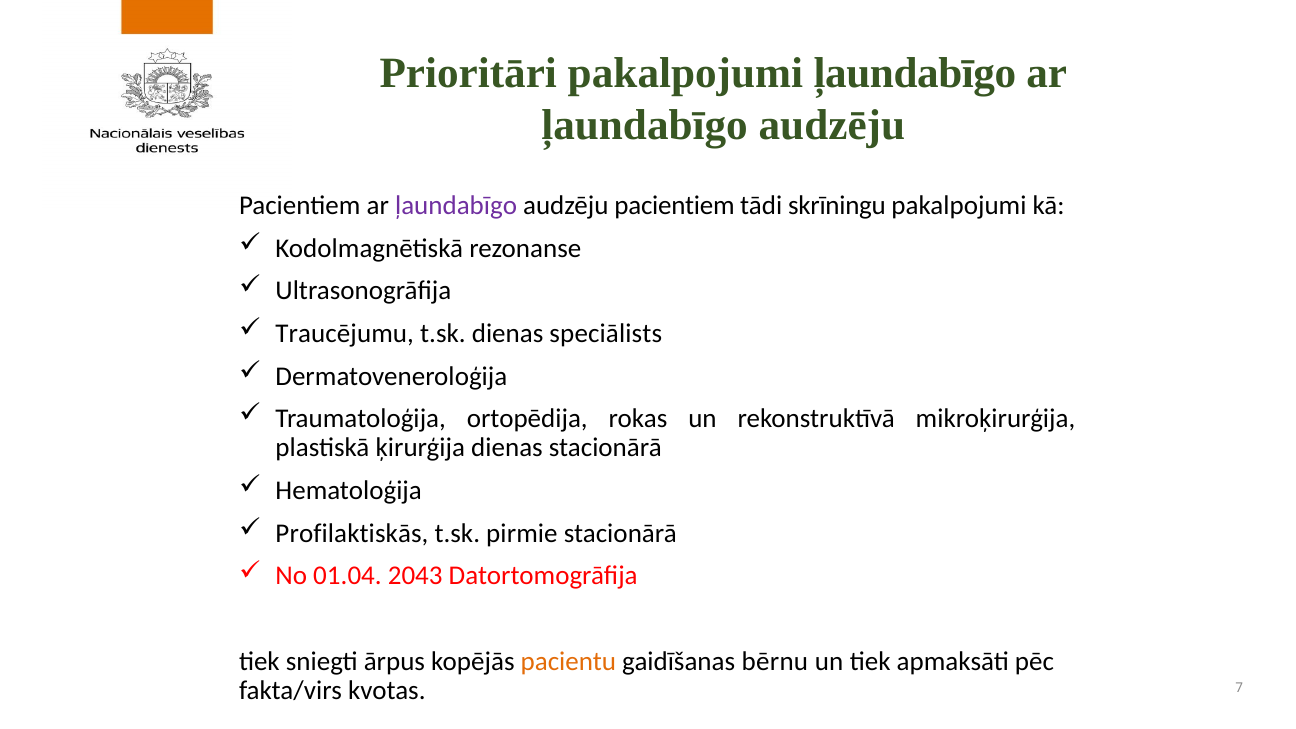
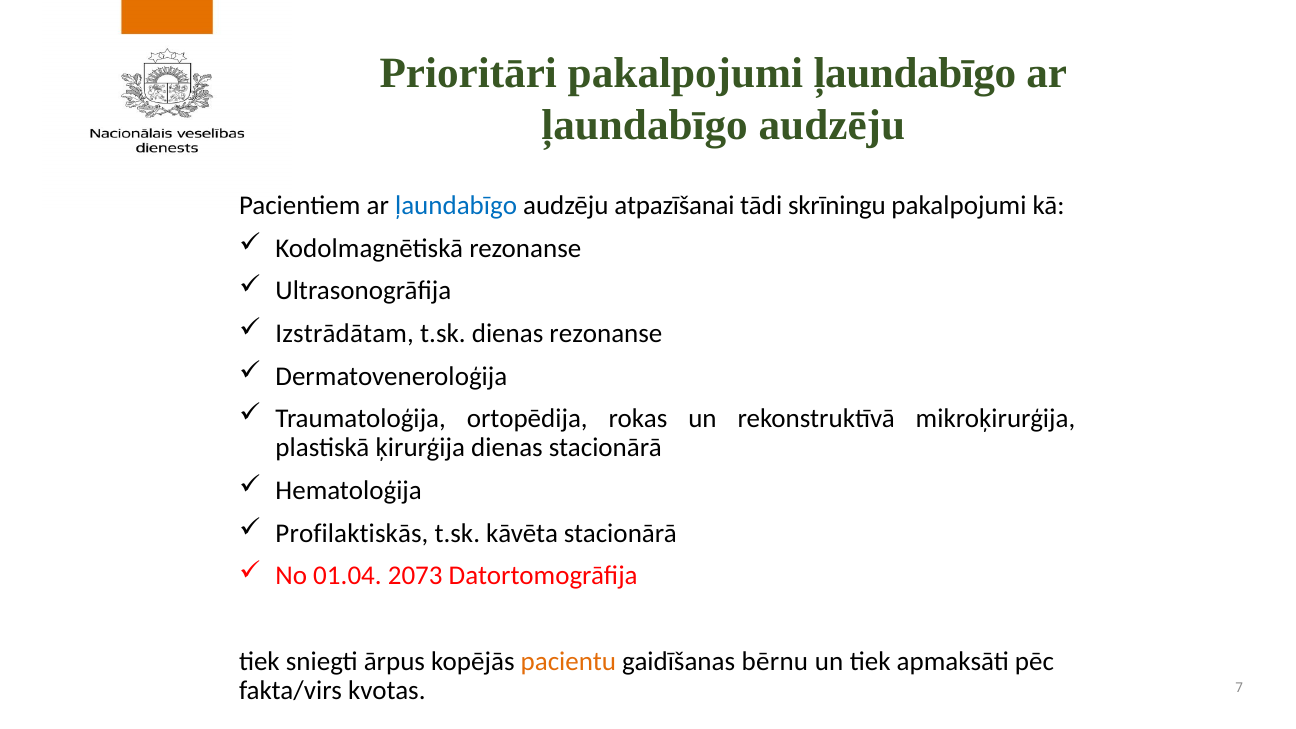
ļaundabīgo colour: purple -> blue (456, 206)
audzēju pacientiem: pacientiem -> atpazīšanai (675, 206)
Traucējumu: Traucējumu -> Izstrādātam (345, 334)
dienas speciālists: speciālists -> rezonanse (606, 334)
pirmie: pirmie -> kāvēta (522, 533)
2043: 2043 -> 2073 (415, 576)
